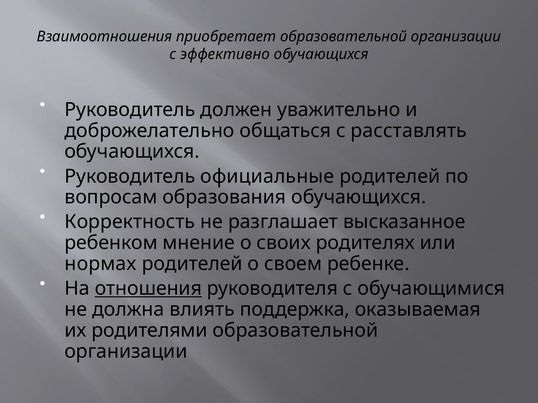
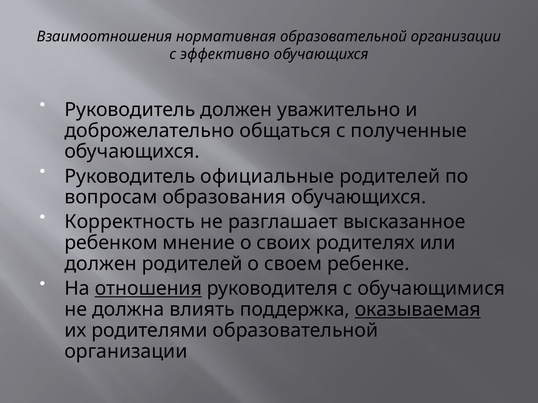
приобретает: приобретает -> нормативная (226, 36)
расставлять: расставлять -> полученные (409, 131)
нормах: нормах -> должен (101, 264)
оказываемая underline: none -> present (418, 310)
